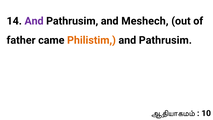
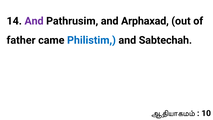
Meshech: Meshech -> Arphaxad (145, 21)
Philistim colour: orange -> blue (91, 40)
Pathrusim: Pathrusim -> Sabtechah (165, 40)
